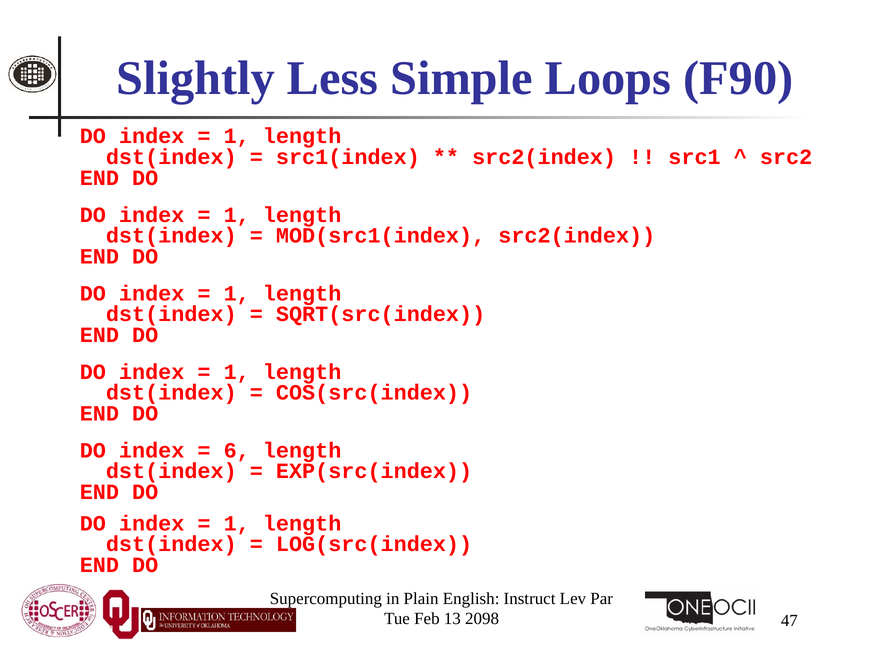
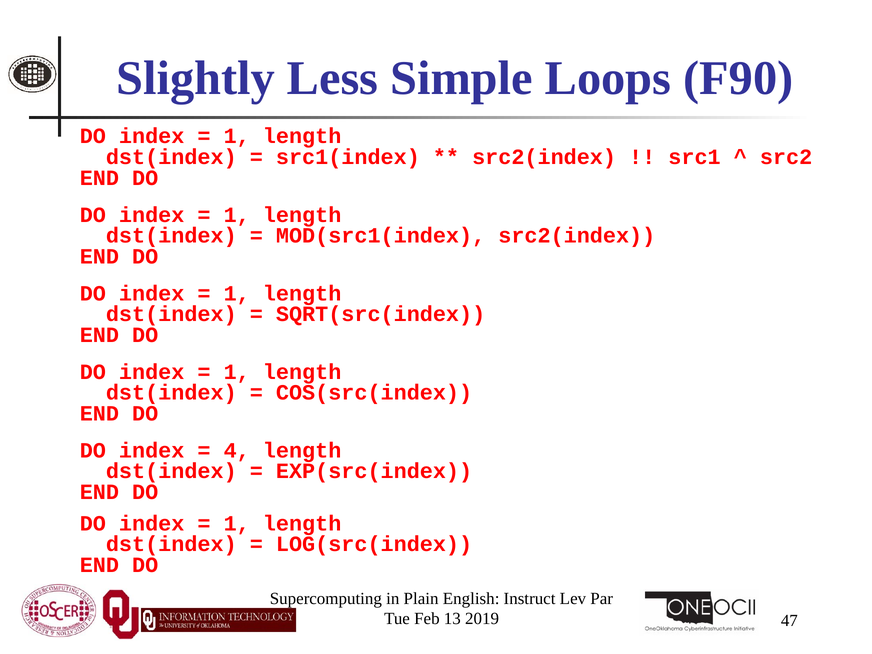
6: 6 -> 4 (237, 451)
2098: 2098 -> 2019 (482, 619)
